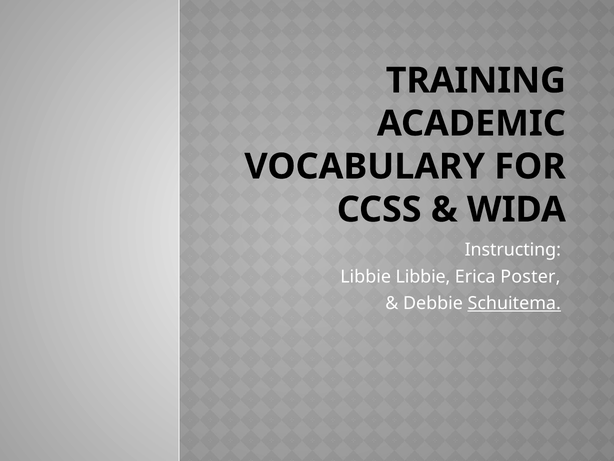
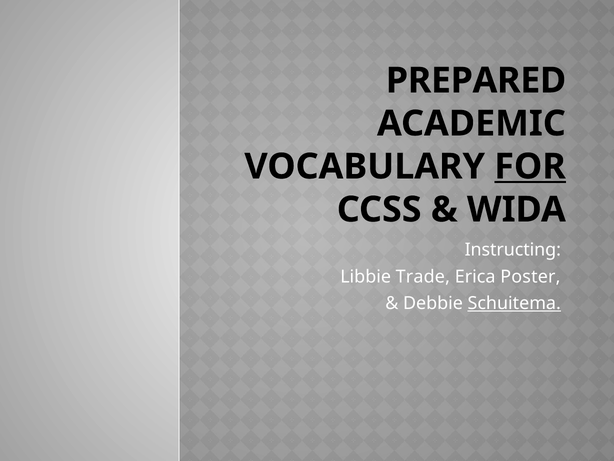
TRAINING: TRAINING -> PREPARED (476, 80)
FOR underline: none -> present (530, 166)
Libbie Libbie: Libbie -> Trade (423, 276)
